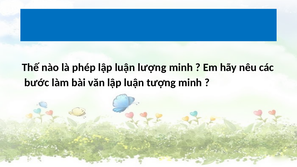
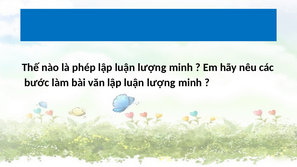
văn lập luận tượng: tượng -> lượng (161, 83)
